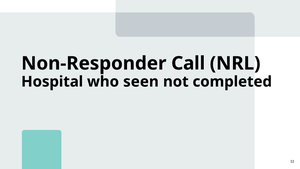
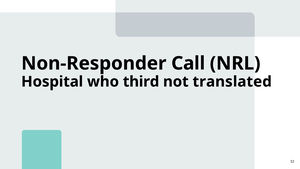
seen: seen -> third (141, 82)
completed: completed -> translated (232, 82)
